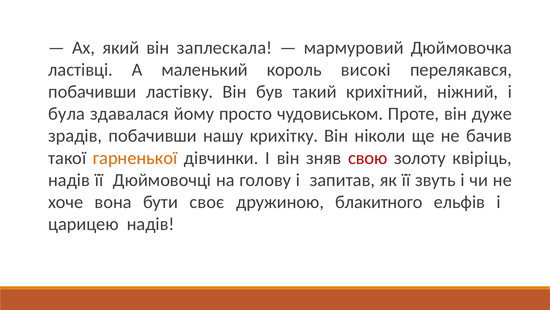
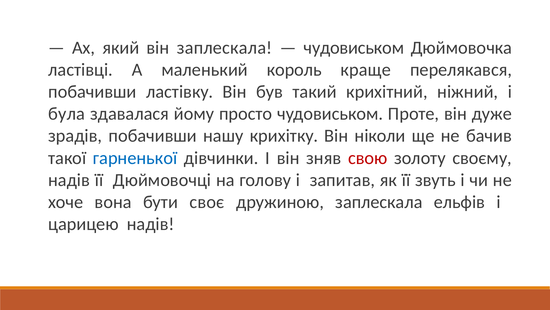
мармуровий: мармуровий -> чудовиськом (354, 48)
високі: високі -> краще (366, 70)
гарненької colour: orange -> blue (135, 158)
квіріць: квіріць -> своєму (482, 158)
дружиною блакитного: блакитного -> заплескала (379, 202)
